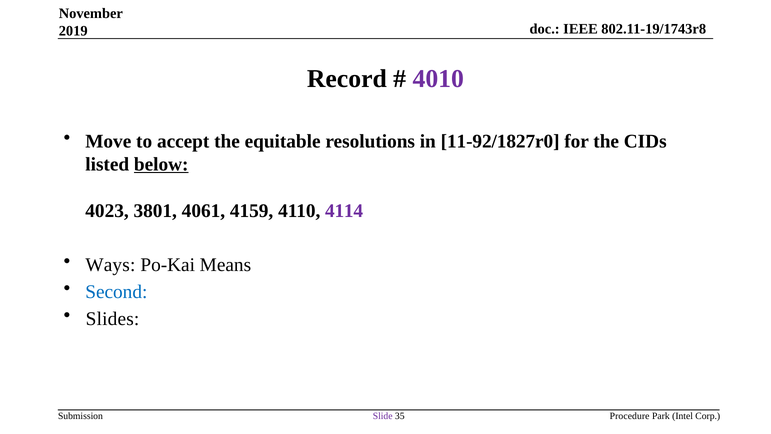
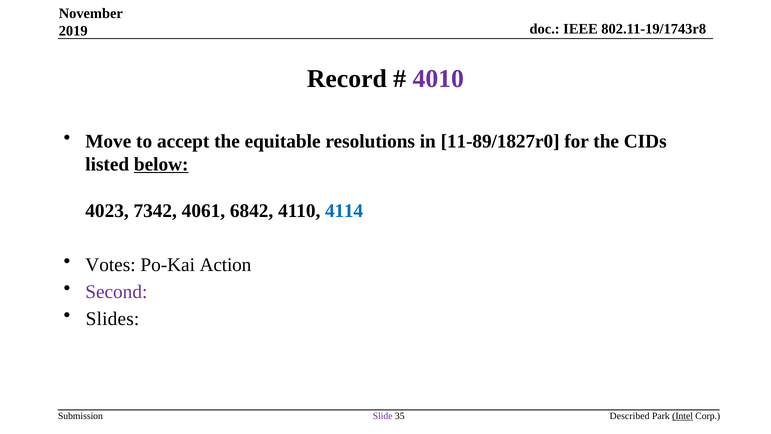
11-92/1827r0: 11-92/1827r0 -> 11-89/1827r0 (500, 141)
3801: 3801 -> 7342 (155, 211)
4159: 4159 -> 6842 (252, 211)
4114 colour: purple -> blue (344, 211)
Ways: Ways -> Votes (110, 264)
Means: Means -> Action (226, 264)
Second colour: blue -> purple (116, 291)
Procedure: Procedure -> Described (630, 416)
Intel underline: none -> present (683, 416)
